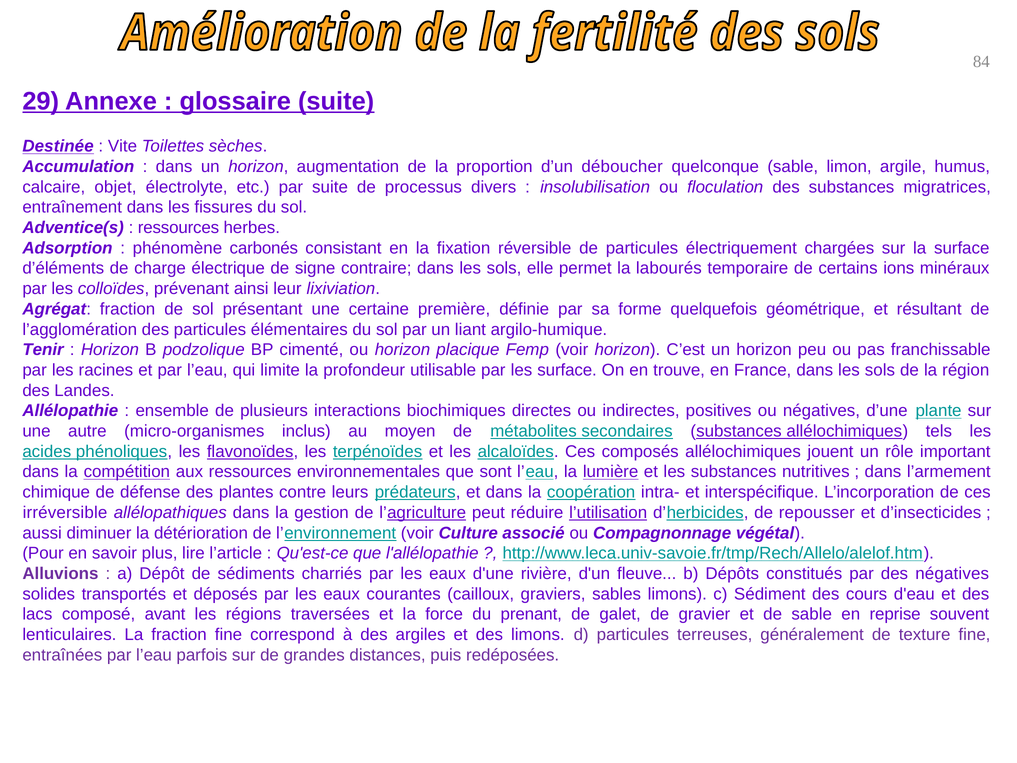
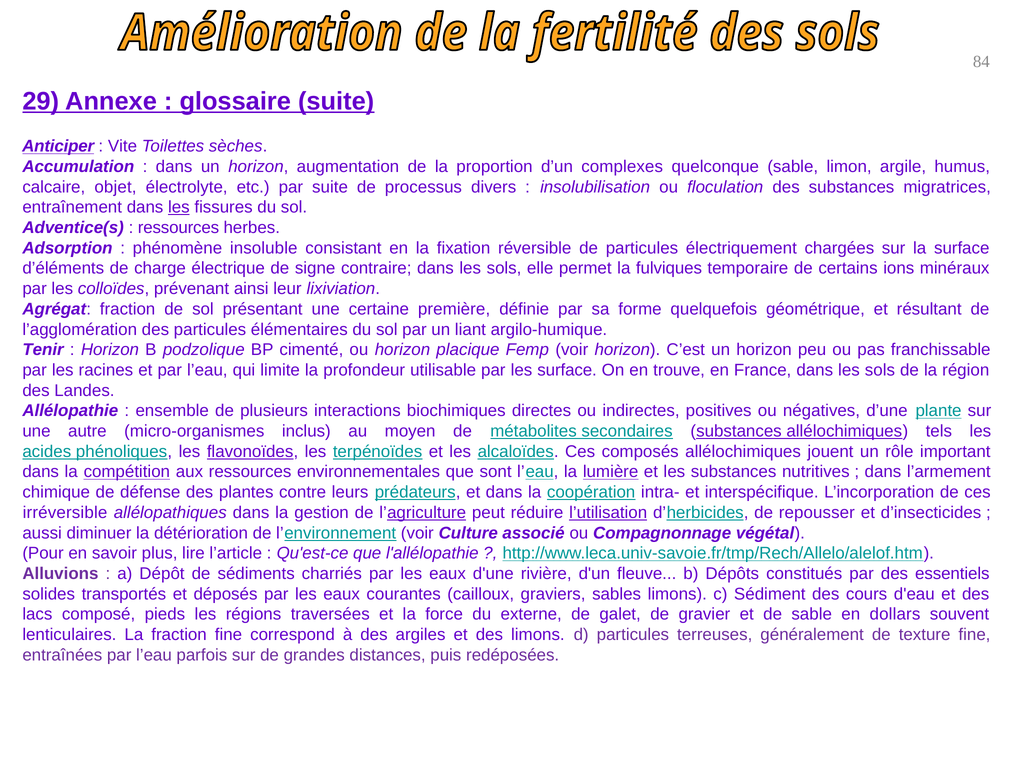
Destinée: Destinée -> Anticiper (58, 146)
déboucher: déboucher -> complexes (622, 167)
les underline: none -> present (179, 207)
carbonés: carbonés -> insoluble (264, 248)
labourés: labourés -> fulviques (669, 268)
des négatives: négatives -> essentiels (952, 573)
avant: avant -> pieds (165, 614)
prenant: prenant -> externe (531, 614)
reprise: reprise -> dollars (895, 614)
